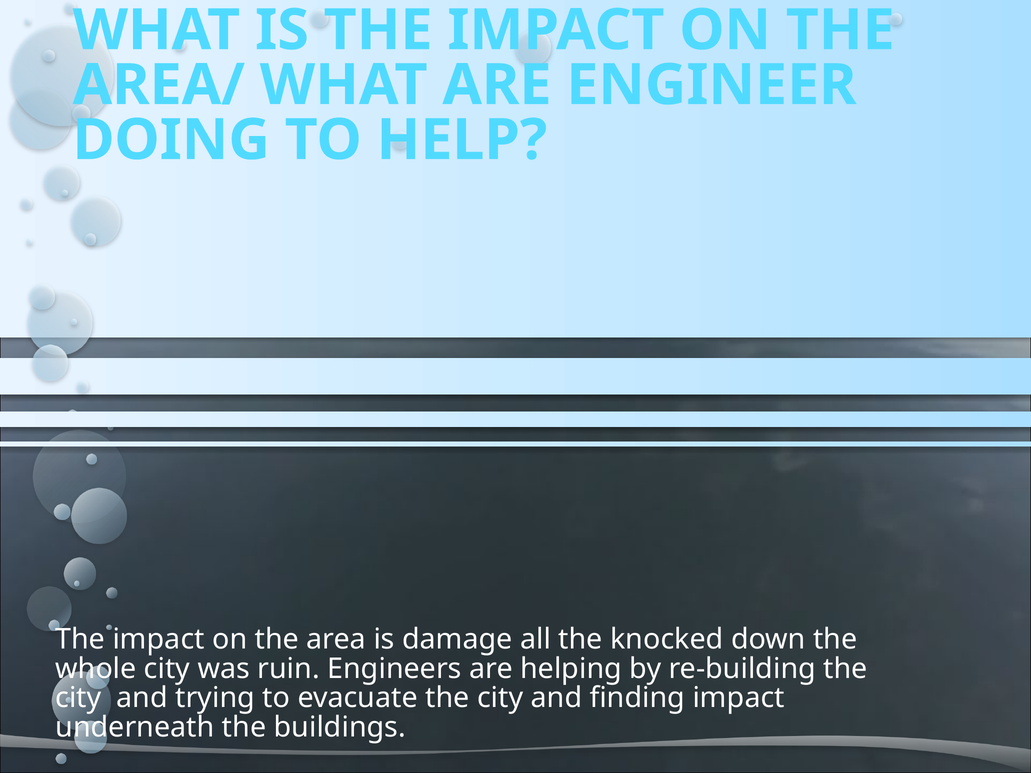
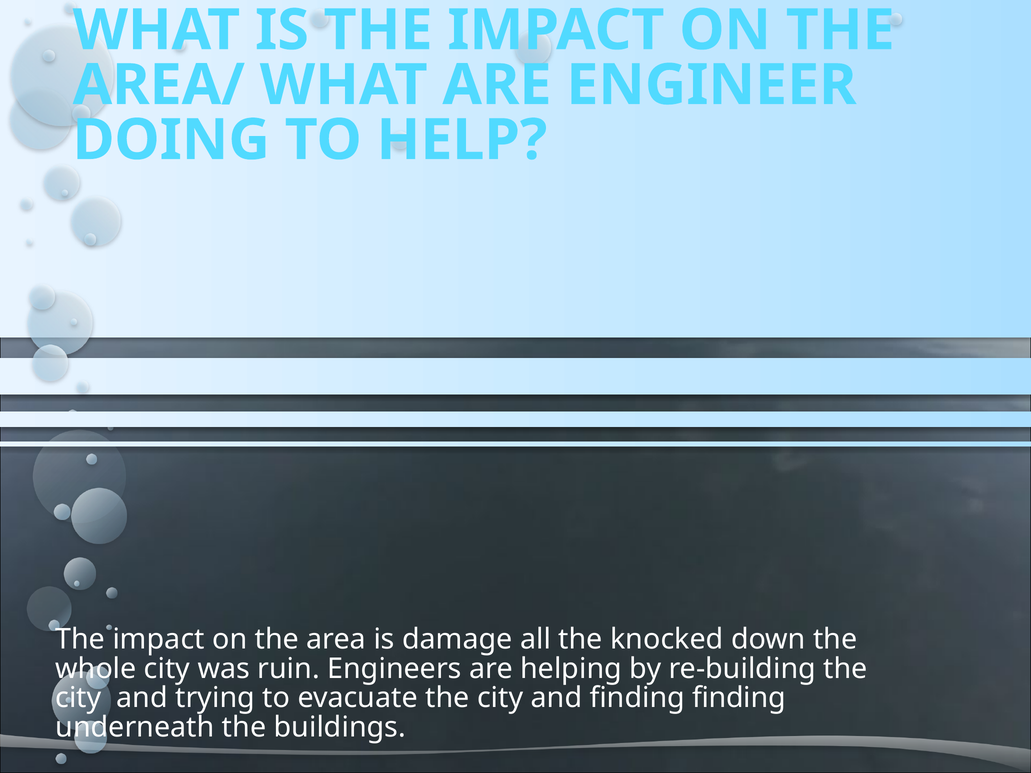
finding impact: impact -> finding (739, 698)
